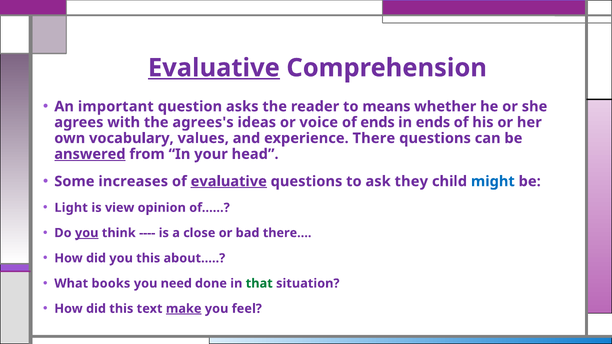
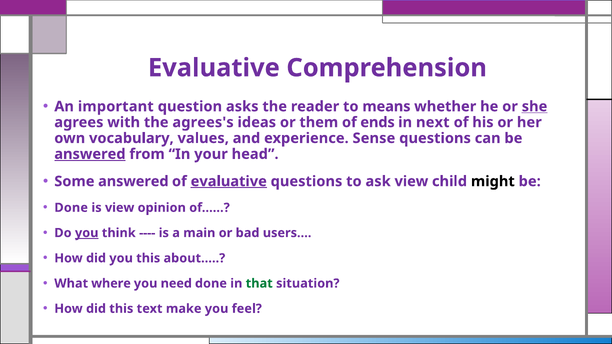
Evaluative underline: present -> none (214, 68)
she underline: none -> present (535, 107)
voice: voice -> them (319, 122)
in ends: ends -> next (433, 122)
There: There -> Sense (374, 138)
Some increases: increases -> answered (133, 182)
ask they: they -> view (411, 182)
might colour: blue -> black (493, 182)
Light: Light -> Done (71, 208)
close: close -> main (199, 233)
there…: there… -> users… (287, 233)
books: books -> where (111, 284)
make underline: present -> none (184, 309)
